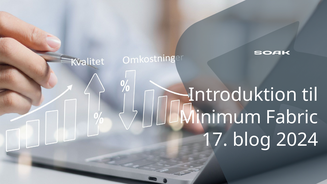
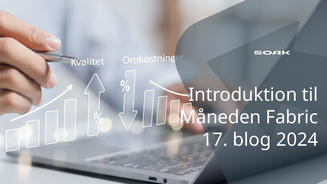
Minimum: Minimum -> Måneden (220, 117)
